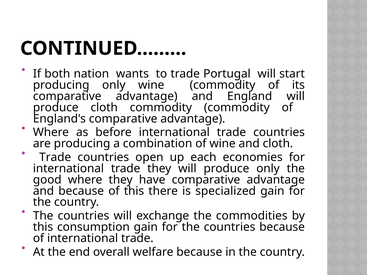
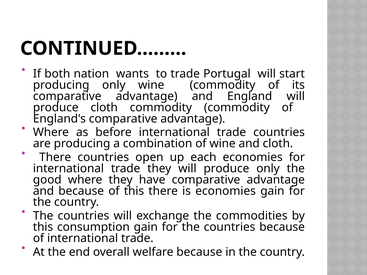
Trade: Trade -> There (55, 157)
is specialized: specialized -> economies (226, 191)
